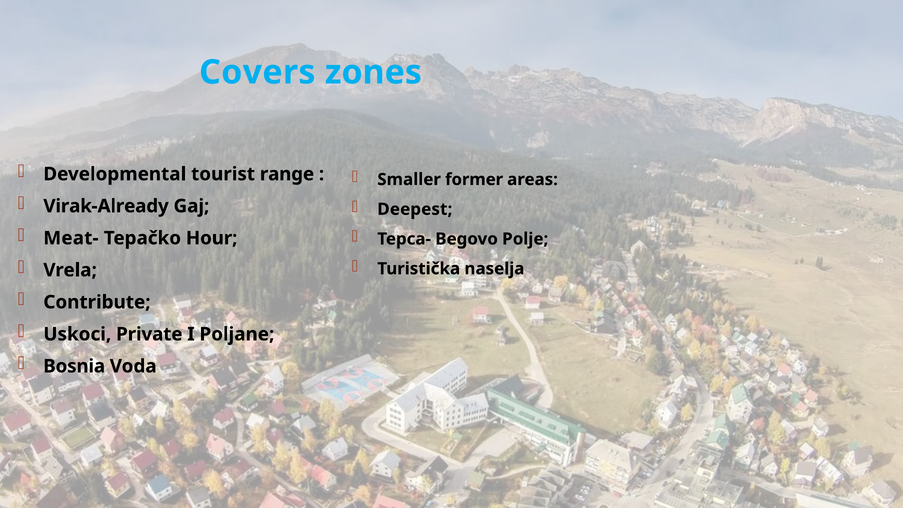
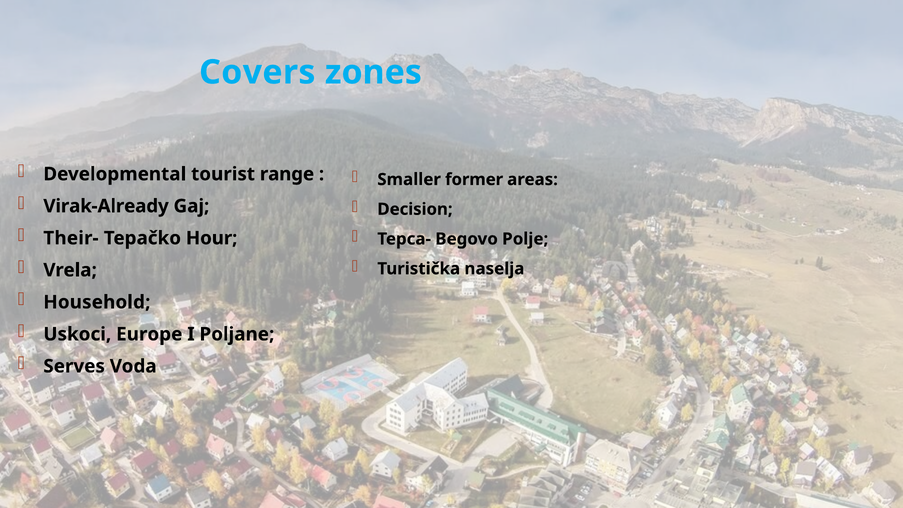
Deepest: Deepest -> Decision (415, 209)
Meat-: Meat- -> Their- (71, 238)
Contribute: Contribute -> Household (97, 302)
Private: Private -> Europe (149, 334)
Bosnia: Bosnia -> Serves (74, 366)
